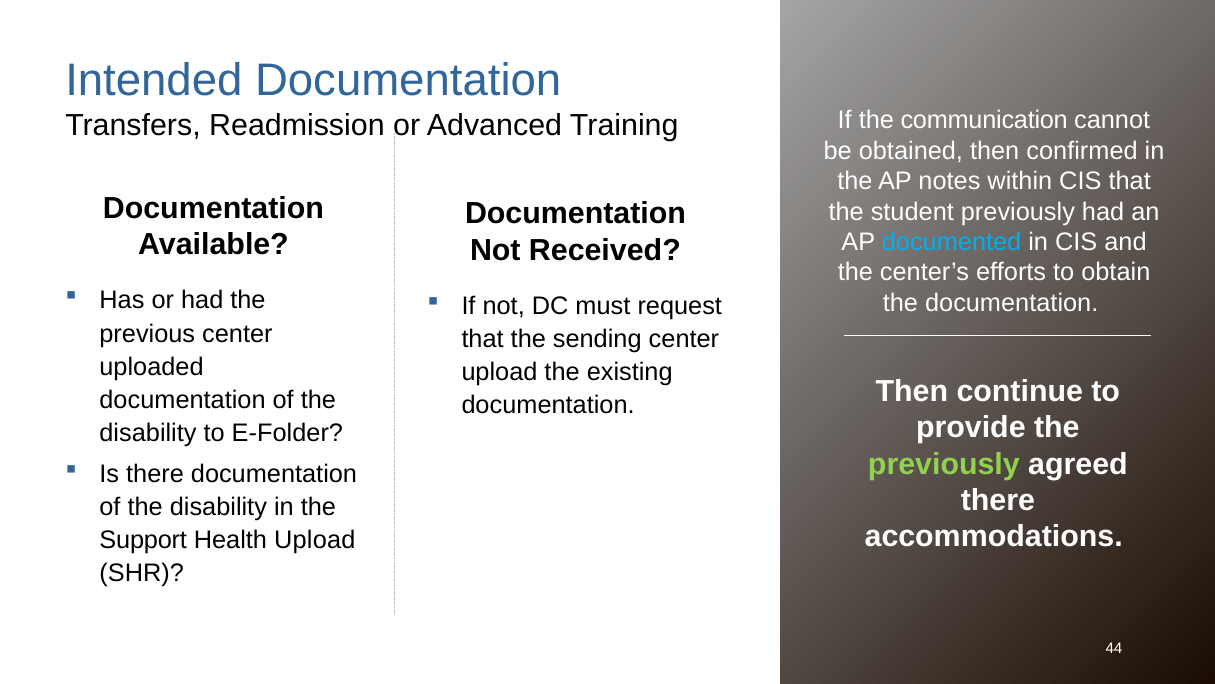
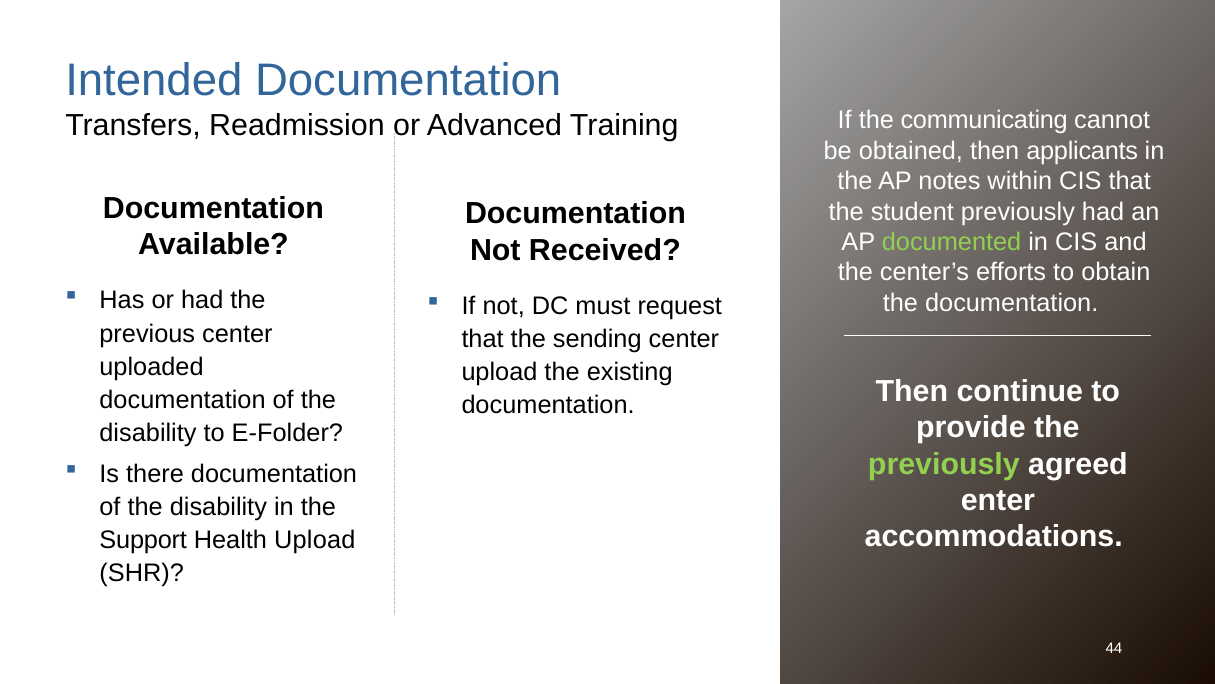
communication: communication -> communicating (984, 120)
confirmed: confirmed -> applicants (1082, 151)
documented colour: light blue -> light green (952, 242)
there: there -> enter (998, 500)
